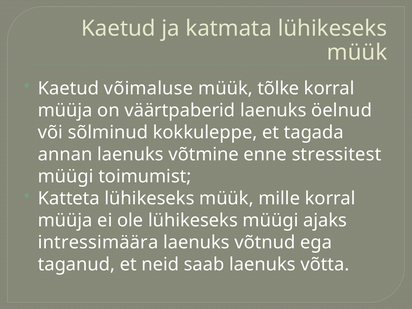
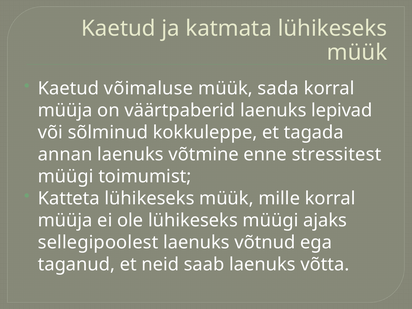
tõlke: tõlke -> sada (278, 88)
öelnud: öelnud -> lepivad (342, 110)
intressimäära: intressimäära -> sellegipoolest (98, 242)
